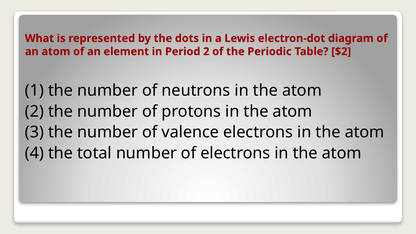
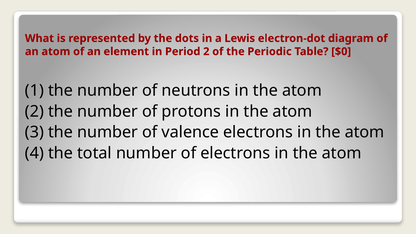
$2: $2 -> $0 (341, 52)
